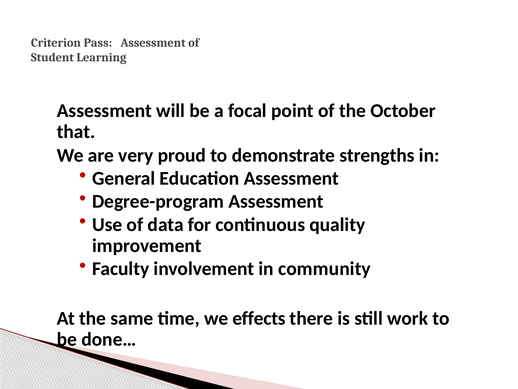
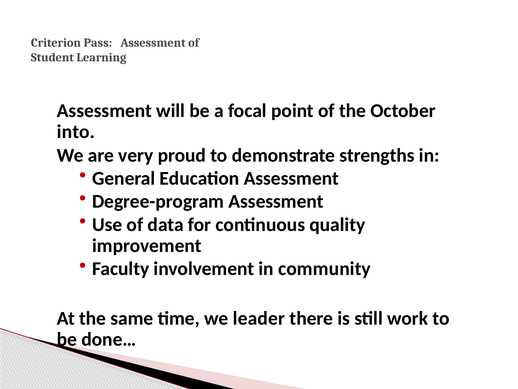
that: that -> into (76, 132)
effects: effects -> leader (259, 318)
